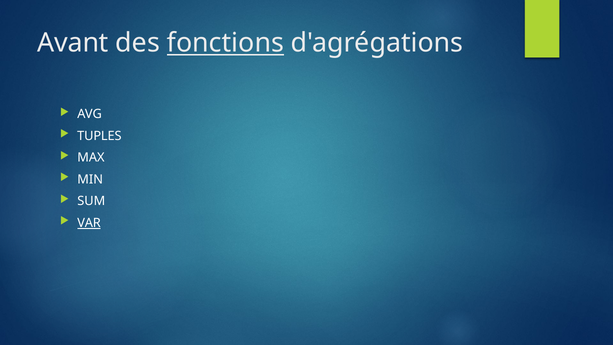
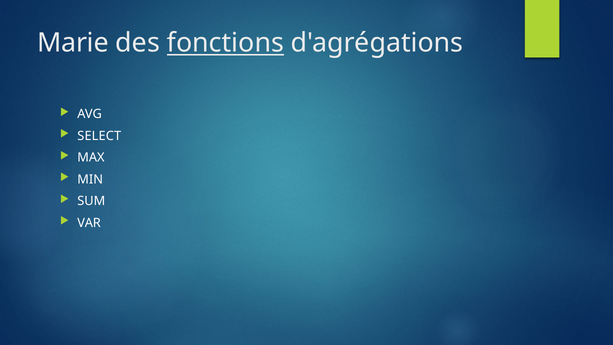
Avant: Avant -> Marie (73, 43)
TUPLES: TUPLES -> SELECT (99, 136)
VAR underline: present -> none (89, 223)
